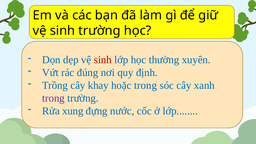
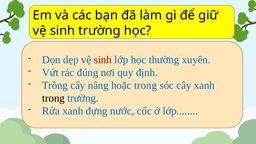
khay: khay -> nâng (98, 85)
trong colour: purple -> black (53, 98)
Rửa xung: xung -> xanh (73, 111)
